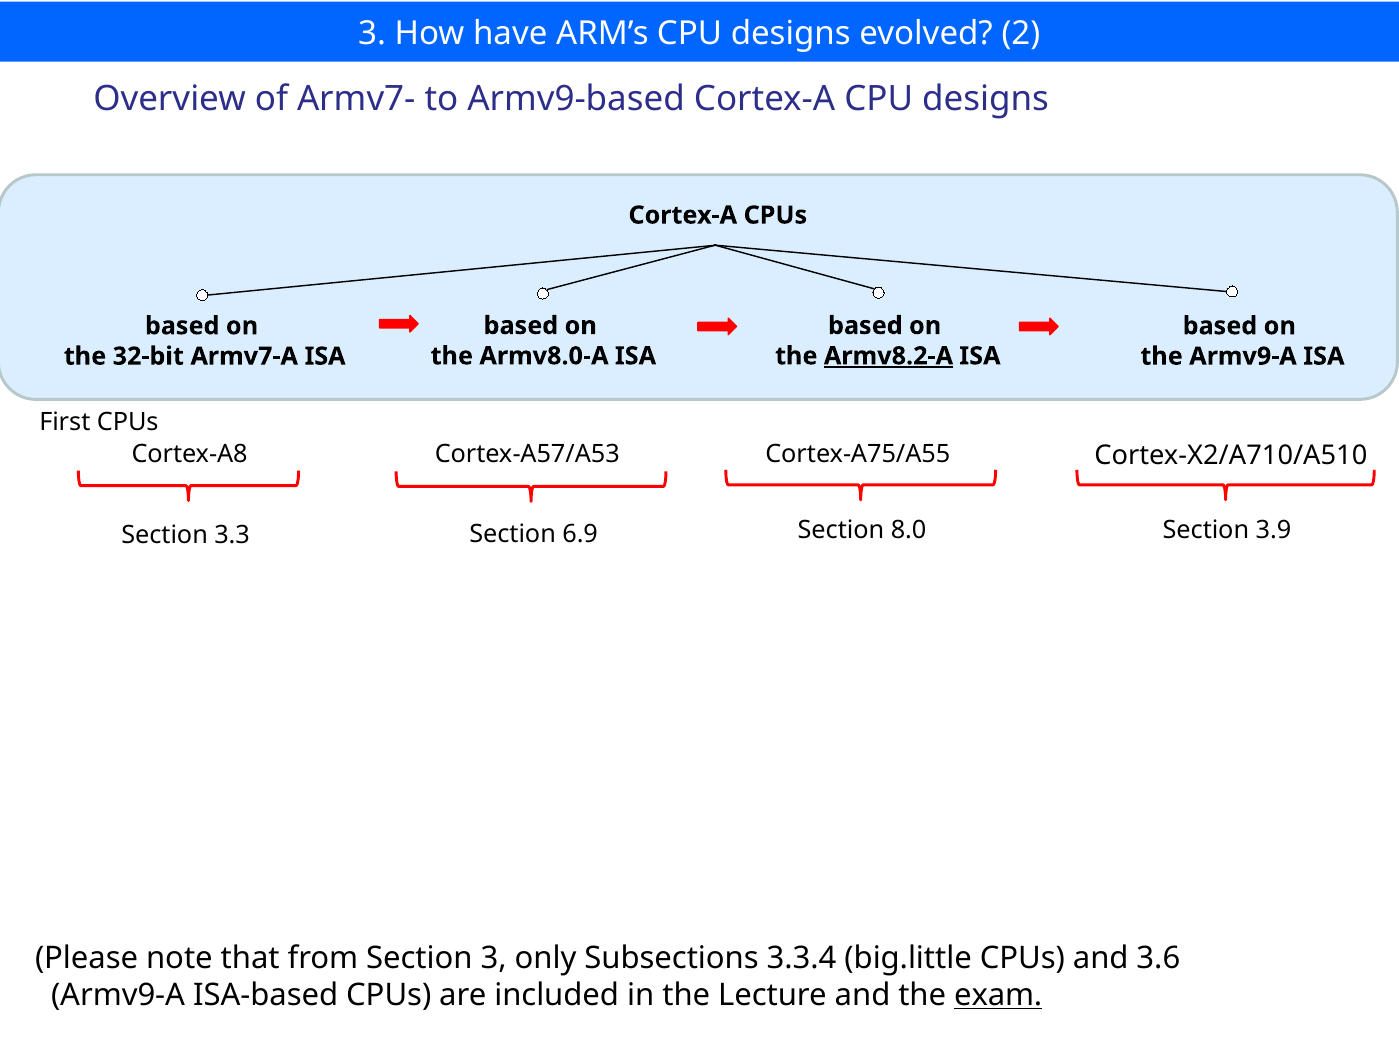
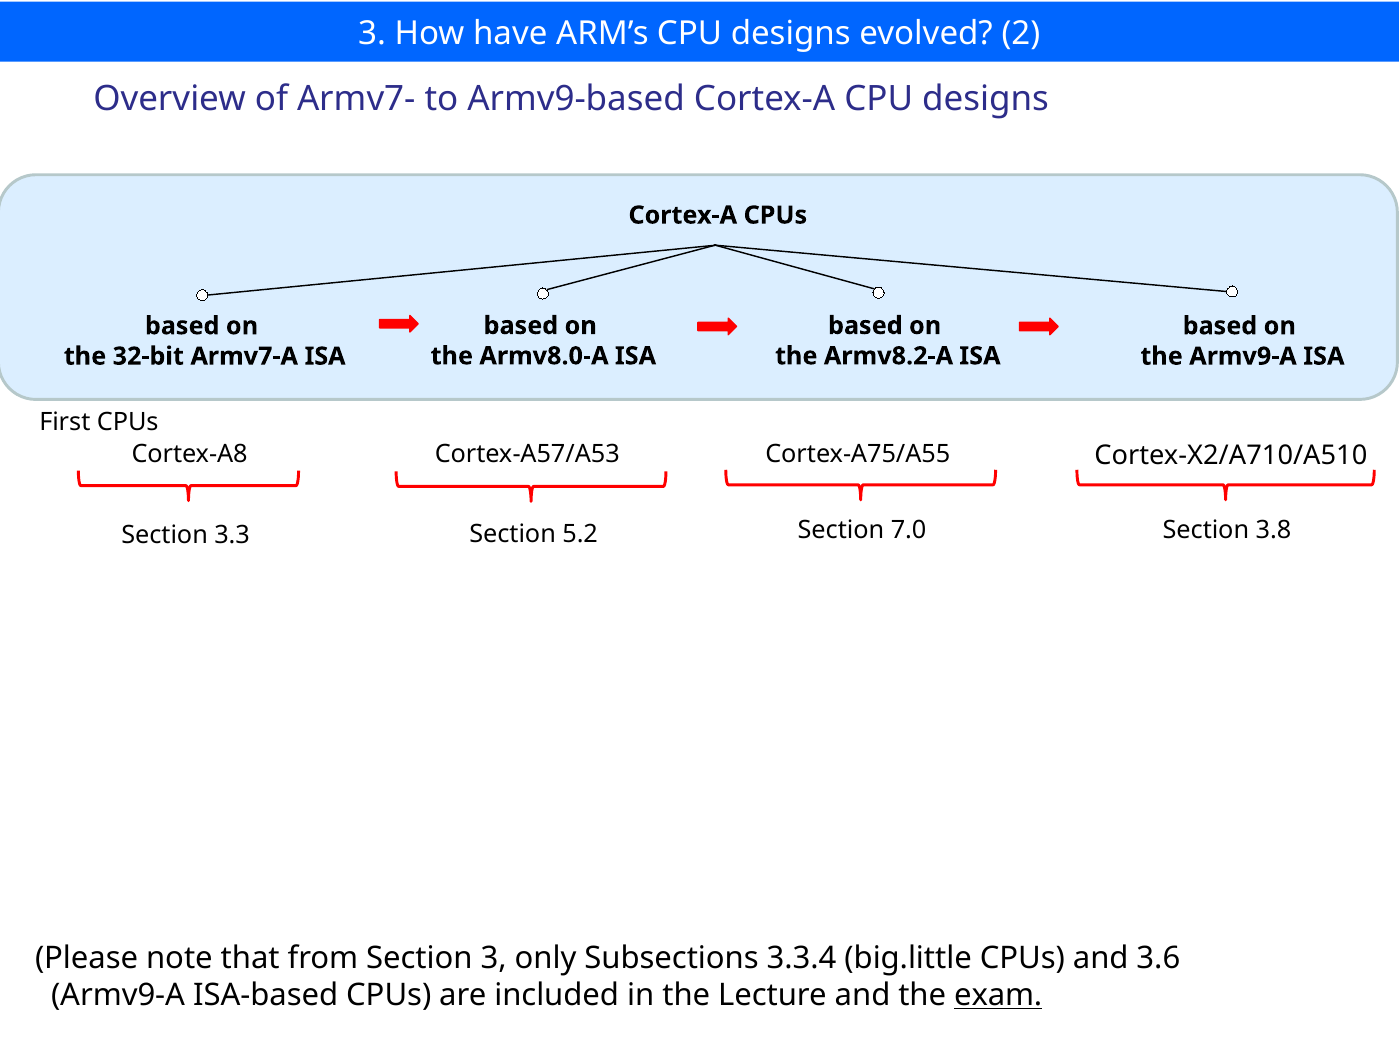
Armv8.2-A underline: present -> none (888, 356)
6.9: 6.9 -> 5.2 (580, 534)
8.0: 8.0 -> 7.0 (909, 530)
3.9: 3.9 -> 3.8 (1273, 530)
